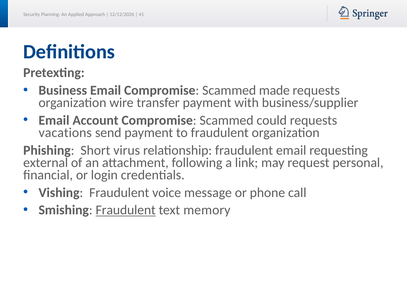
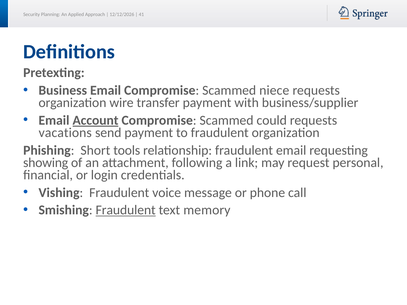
made: made -> niece (274, 90)
Account underline: none -> present (95, 120)
virus: virus -> tools (127, 150)
external: external -> showing (46, 163)
